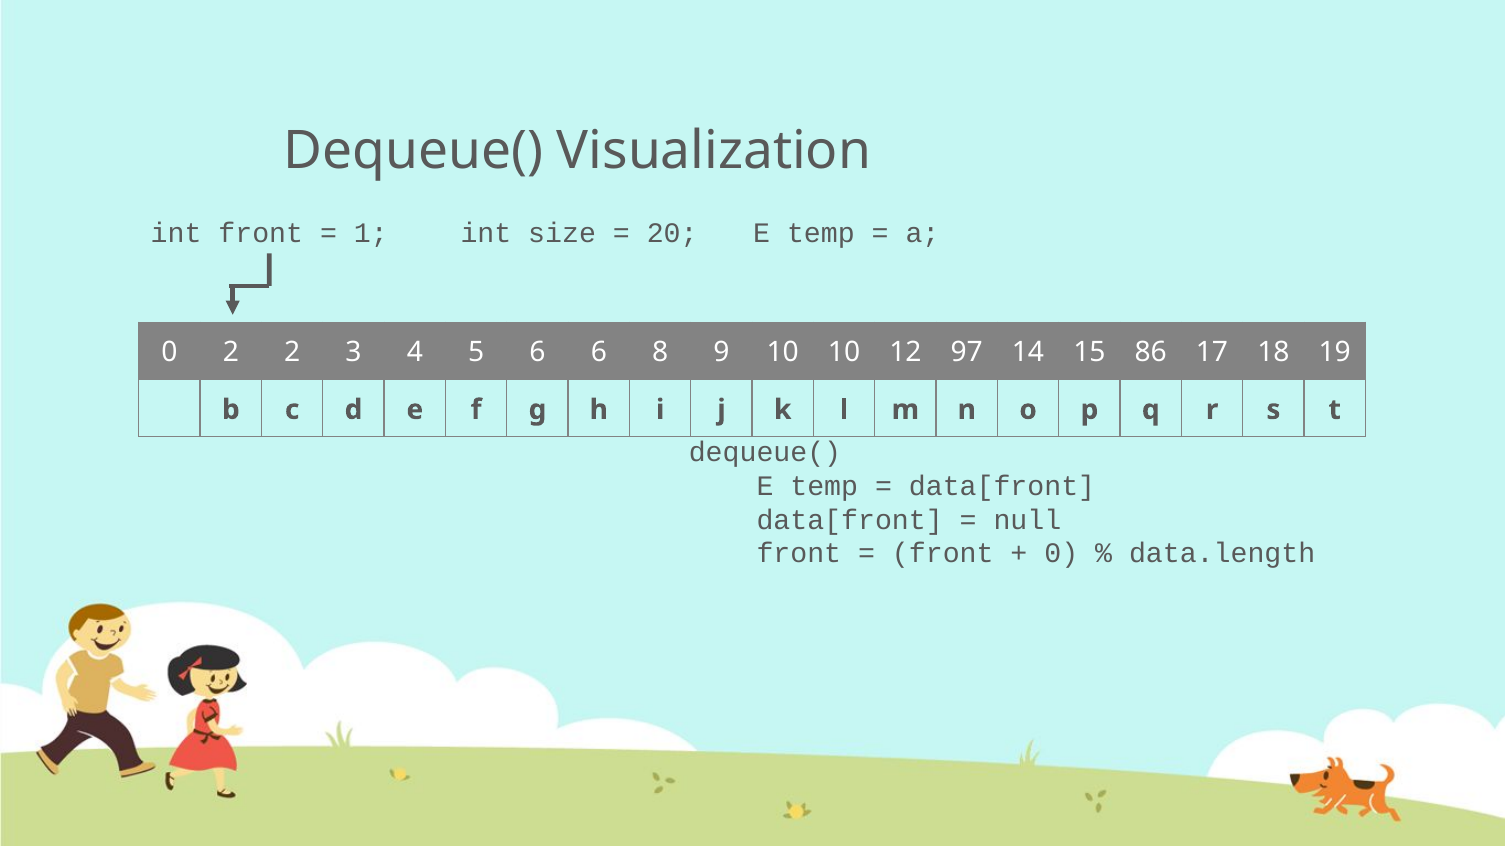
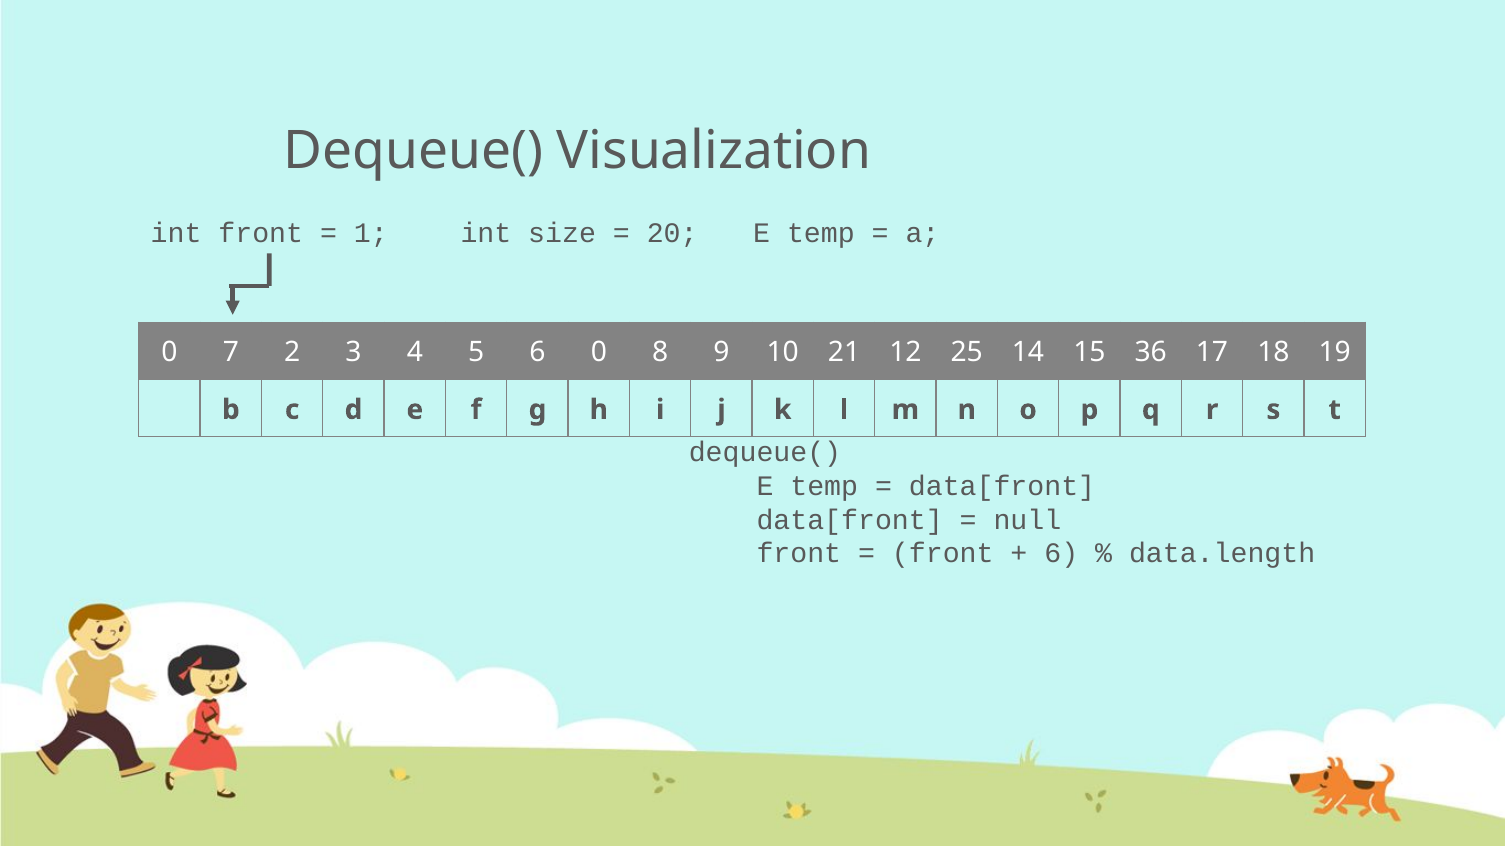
0 2: 2 -> 7 (231, 353)
6 6: 6 -> 0 (599, 353)
10 10: 10 -> 21 (844, 353)
97: 97 -> 25 (967, 353)
86: 86 -> 36 (1151, 353)
0: 0 -> 6 (1061, 554)
